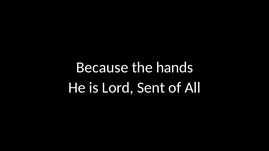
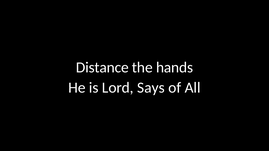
Because: Because -> Distance (102, 67)
Sent: Sent -> Says (151, 88)
